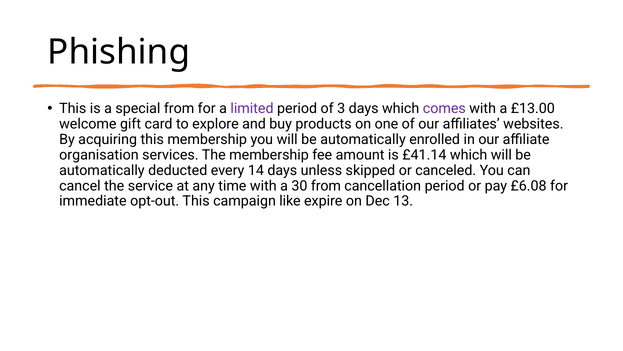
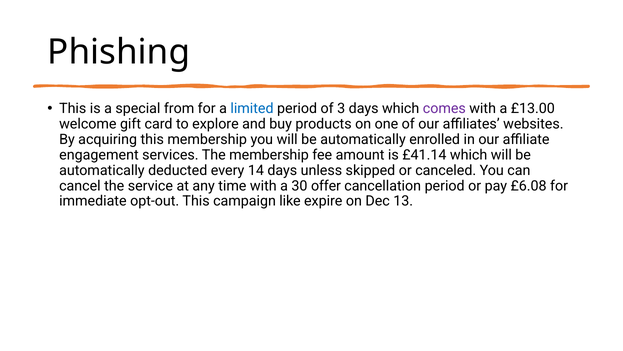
limited colour: purple -> blue (252, 109)
organisation: organisation -> engagement (99, 155)
30 from: from -> offer (326, 186)
